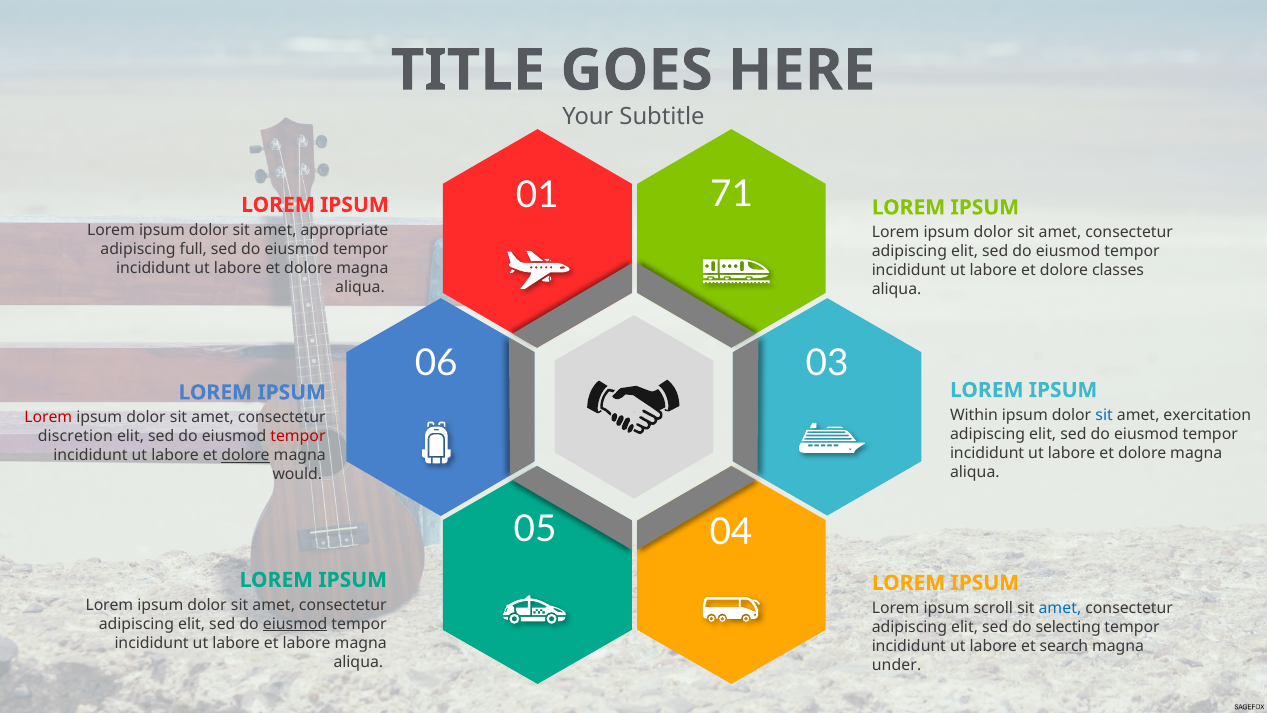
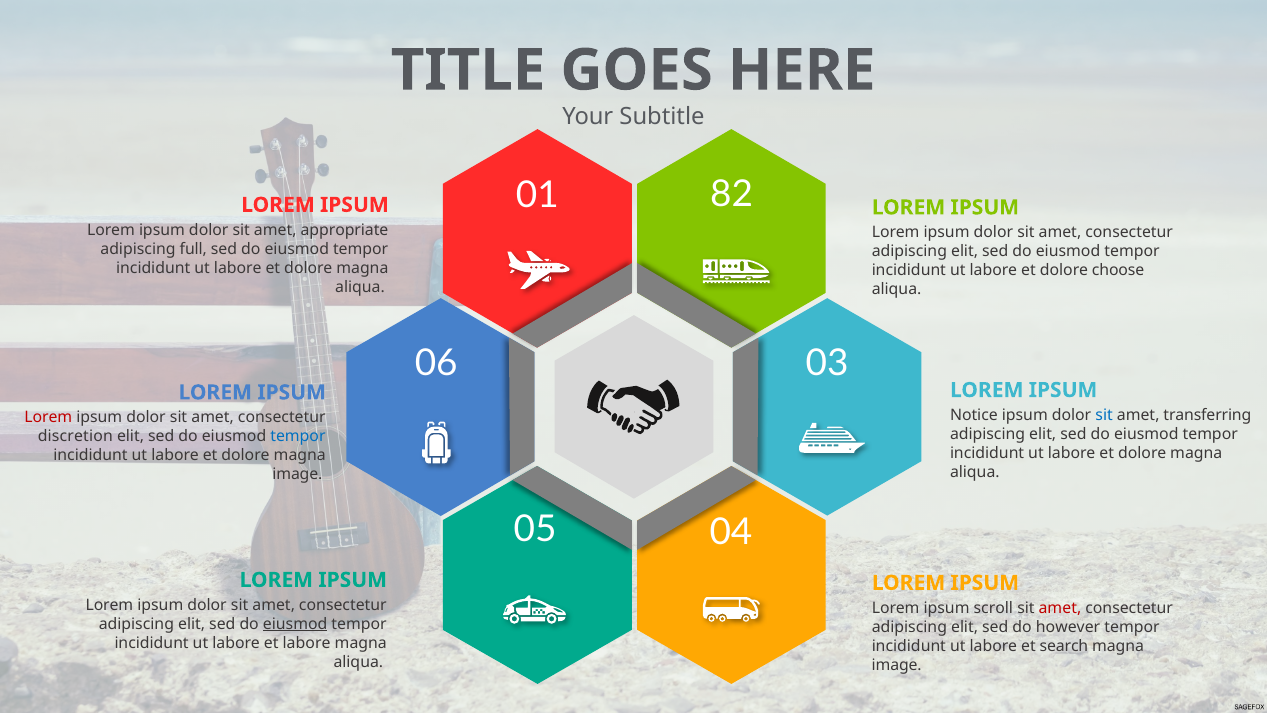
71: 71 -> 82 (732, 194)
classes: classes -> choose (1118, 270)
Within: Within -> Notice (974, 415)
exercitation: exercitation -> transferring (1207, 415)
tempor colour: red -> blue (298, 436)
dolore underline: present -> none (246, 455)
would: would -> image (297, 474)
amet colour: blue -> red (1060, 608)
selecting: selecting -> however (1068, 627)
under: under -> image (897, 665)
